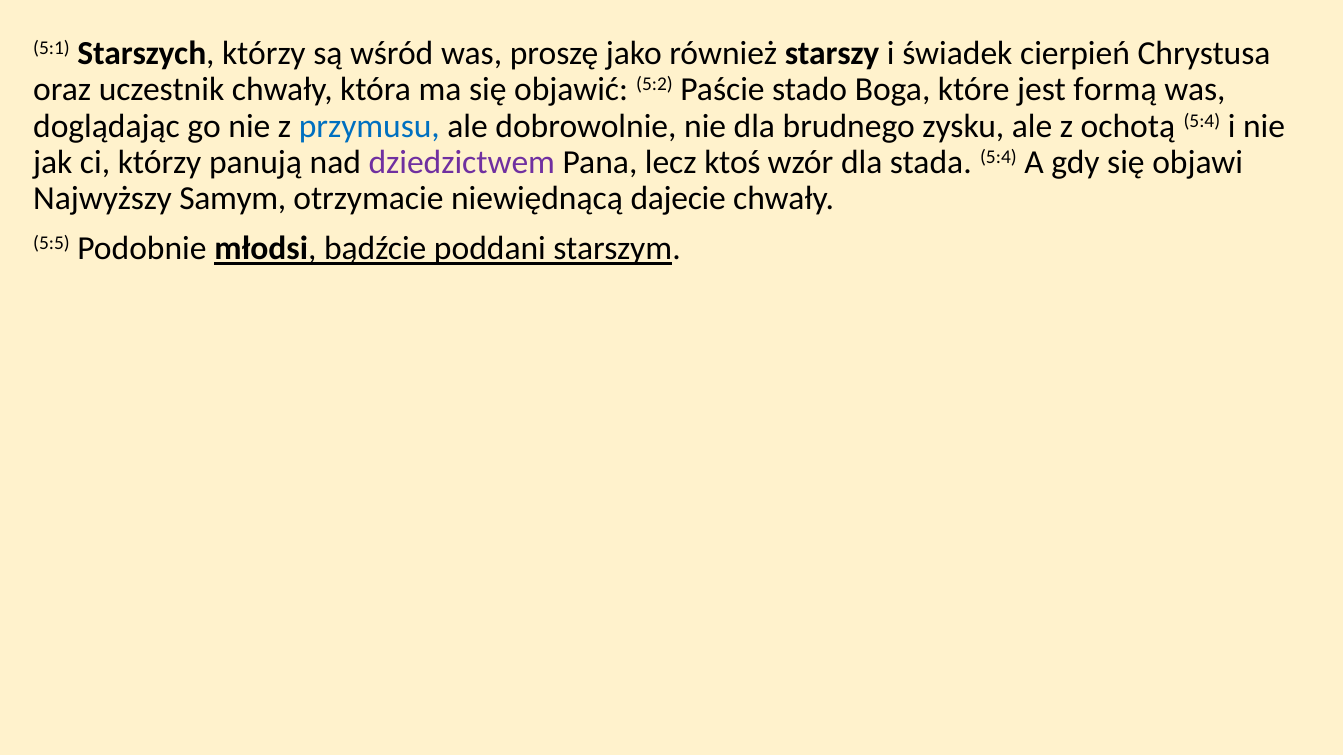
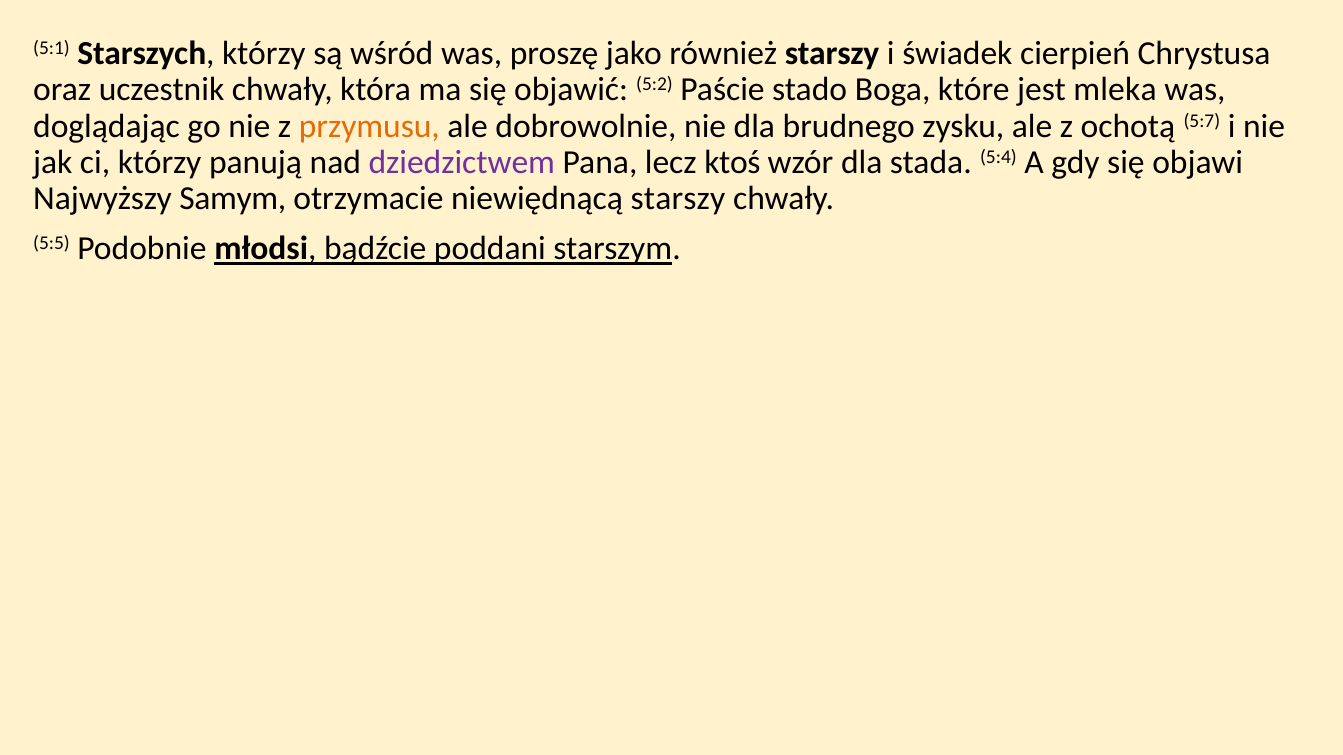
formą: formą -> mleka (1115, 90)
przymusu colour: blue -> orange (369, 126)
ochotą 5:4: 5:4 -> 5:7 (1202, 121)
niewiędnącą dajecie: dajecie -> starszy (678, 199)
